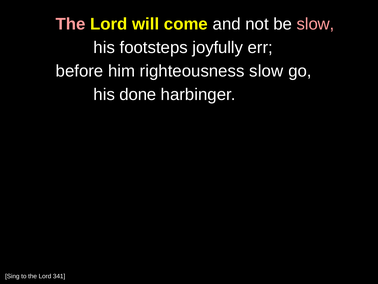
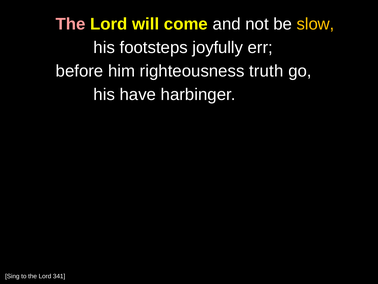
slow colour: pink -> yellow (316, 24)
righteousness slow: slow -> truth (266, 71)
done: done -> have (138, 94)
